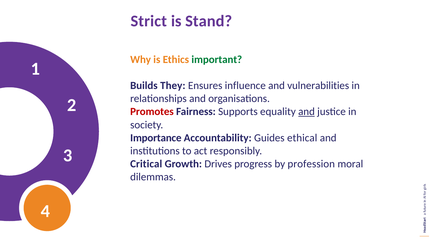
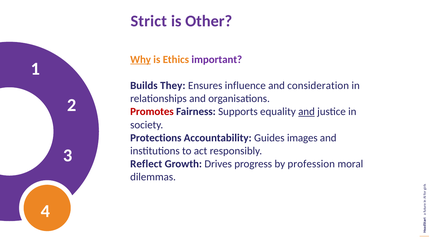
Stand: Stand -> Other (209, 21)
Why underline: none -> present (141, 59)
important colour: green -> purple (217, 59)
vulnerabilities: vulnerabilities -> consideration (318, 85)
Importance: Importance -> Protections (156, 138)
ethical: ethical -> images (302, 138)
Critical: Critical -> Reflect (146, 164)
